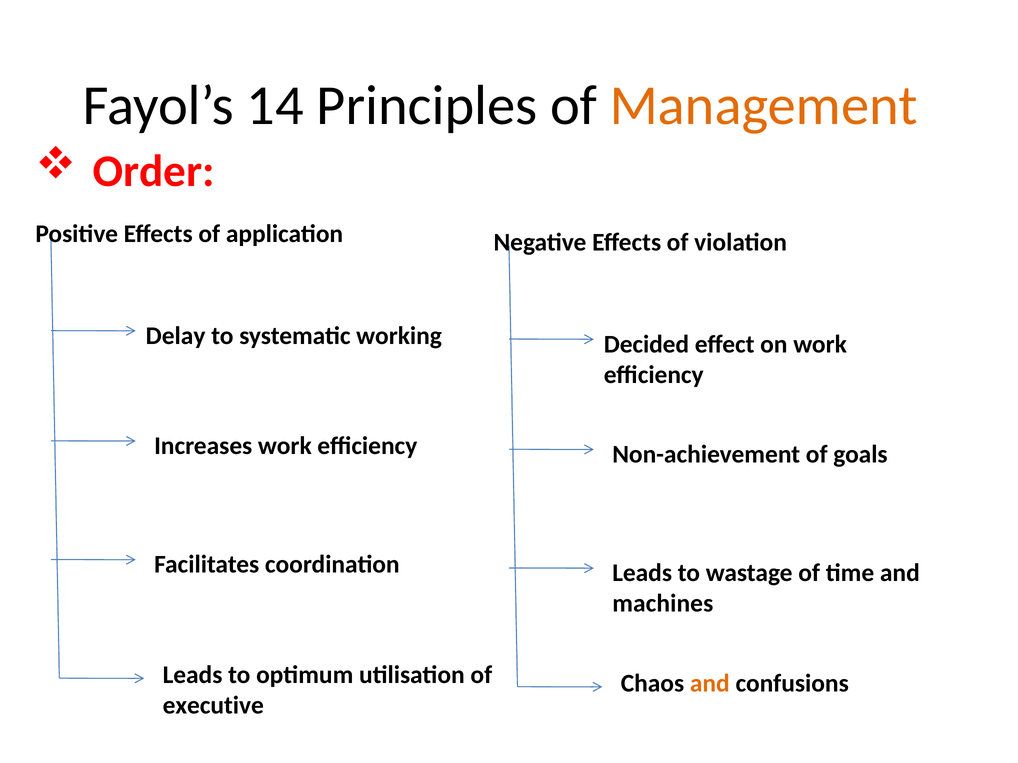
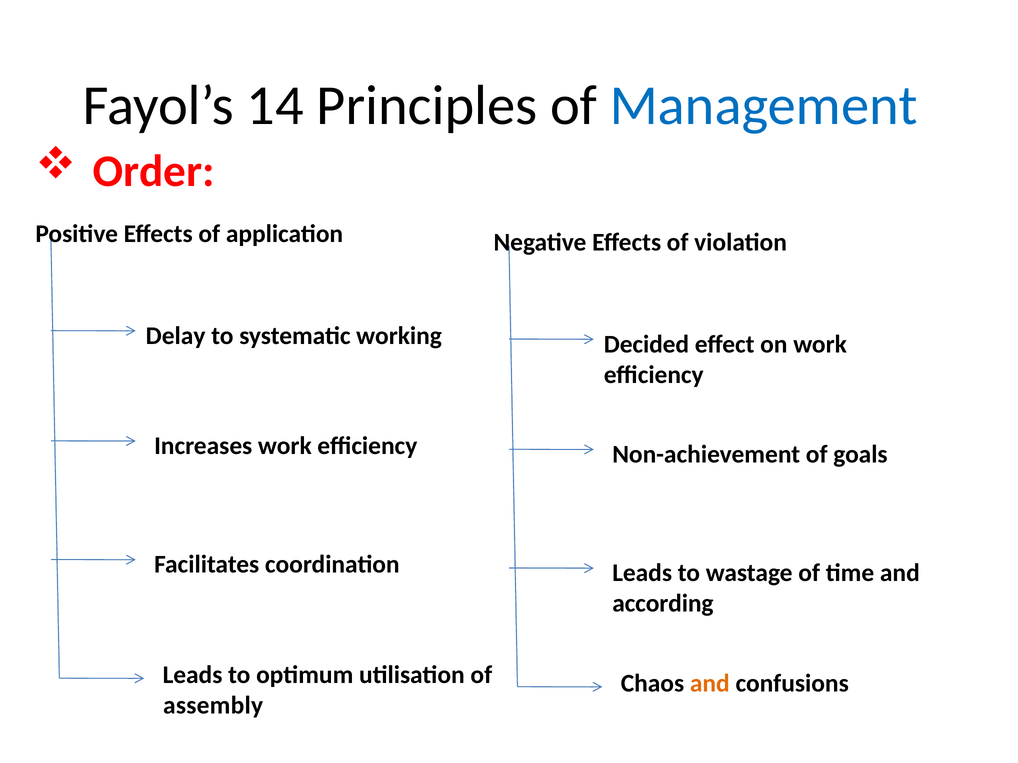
Management colour: orange -> blue (764, 106)
machines: machines -> according (663, 604)
executive: executive -> assembly (213, 706)
